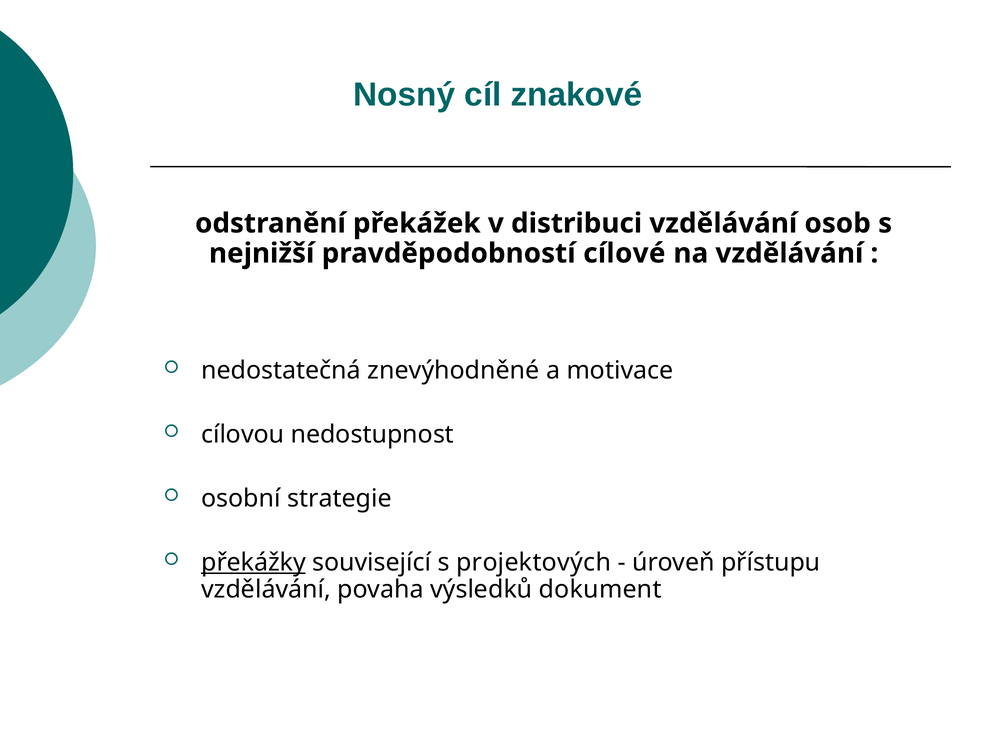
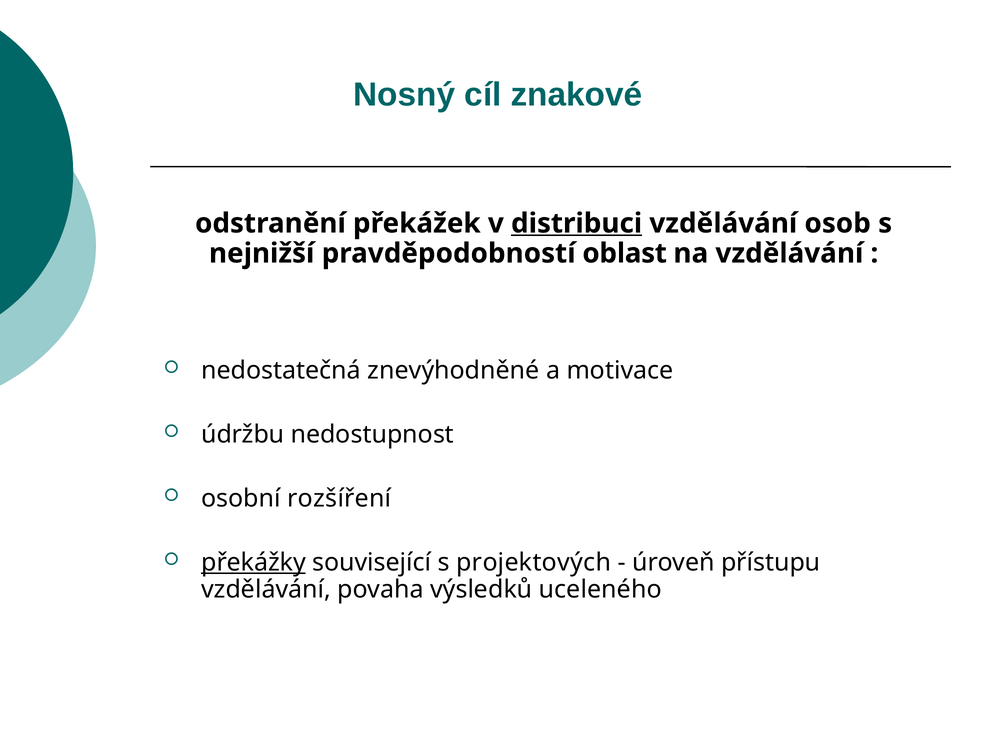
distribuci underline: none -> present (577, 224)
cílové: cílové -> oblast (625, 254)
cílovou: cílovou -> údržbu (243, 435)
strategie: strategie -> rozšíření (339, 499)
dokument: dokument -> uceleného (600, 590)
